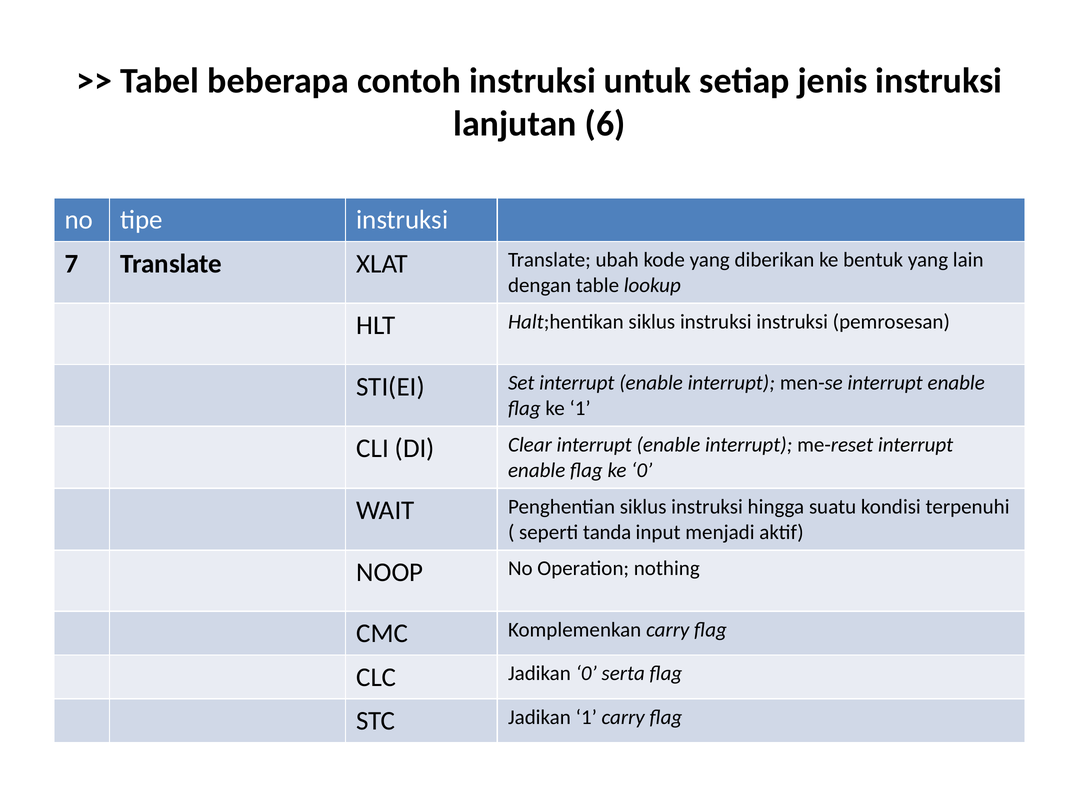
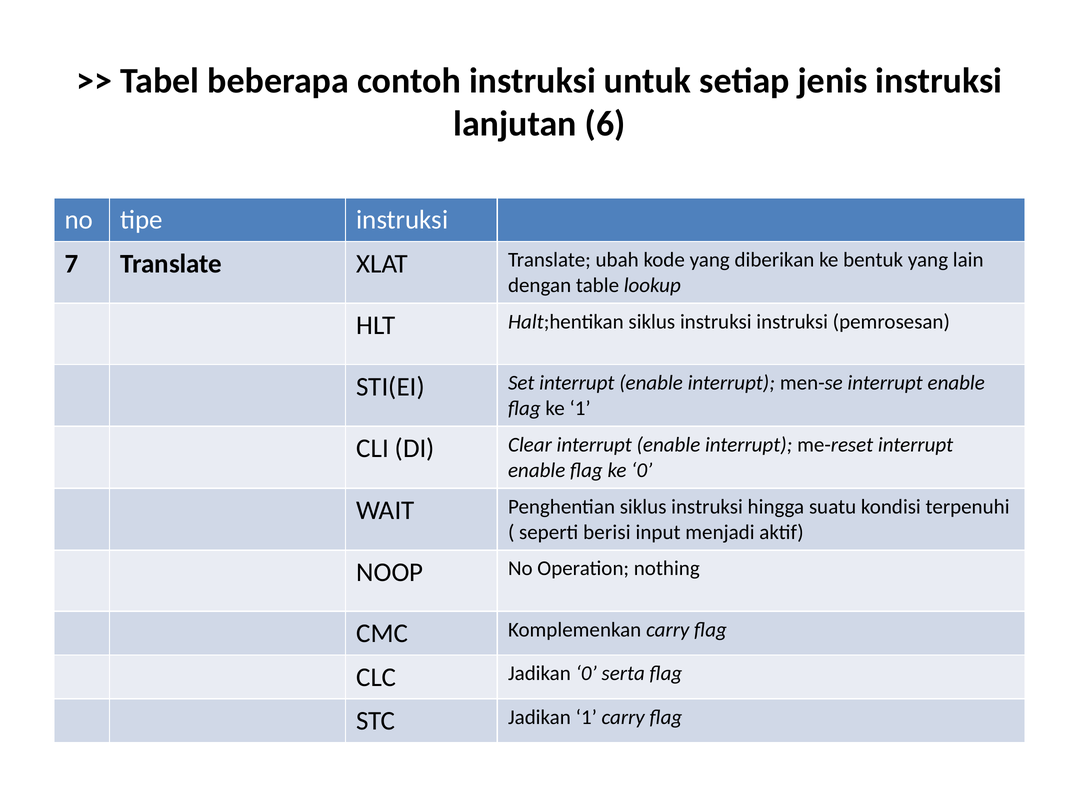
tanda: tanda -> berisi (607, 532)
